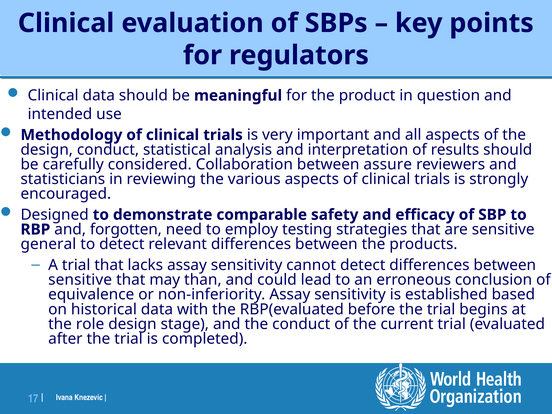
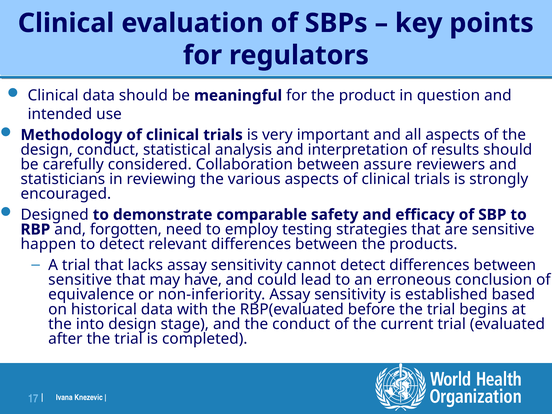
general: general -> happen (48, 244)
than: than -> have (203, 280)
role: role -> into (90, 324)
